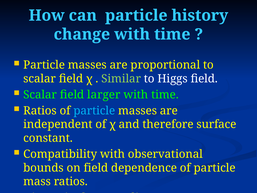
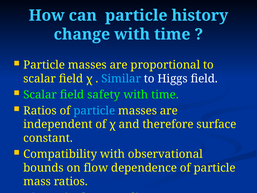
Similar colour: light green -> light blue (121, 79)
larger: larger -> safety (104, 95)
on field: field -> flow (96, 168)
